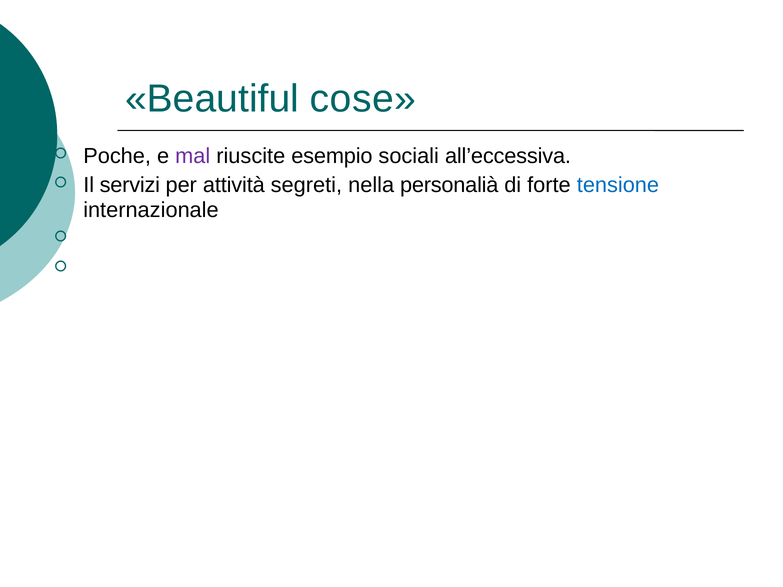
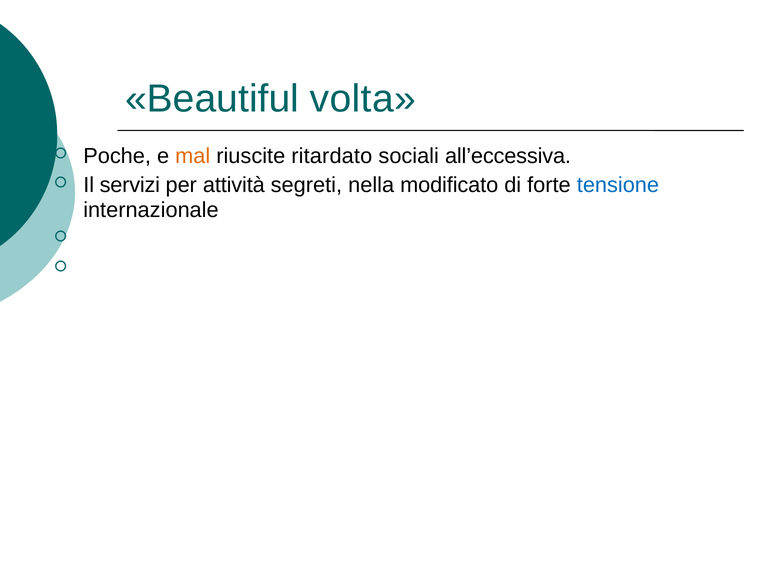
cose: cose -> volta (363, 99)
mal colour: purple -> orange (193, 156)
esempio: esempio -> ritardato (332, 156)
personalià: personalià -> modificato (449, 185)
